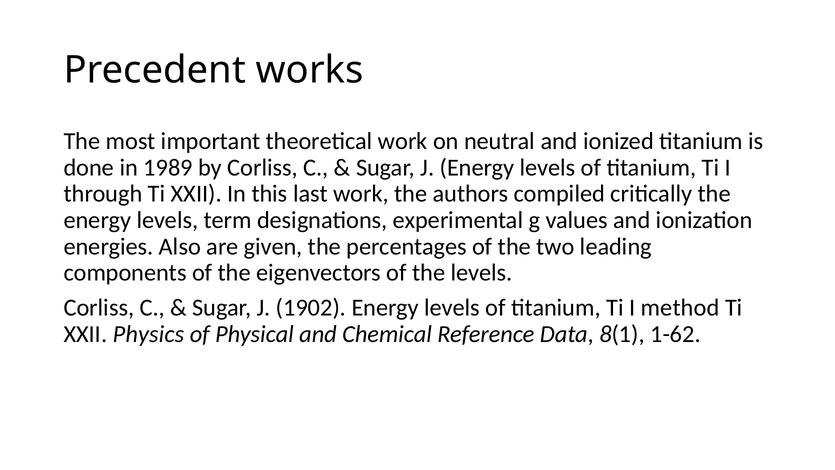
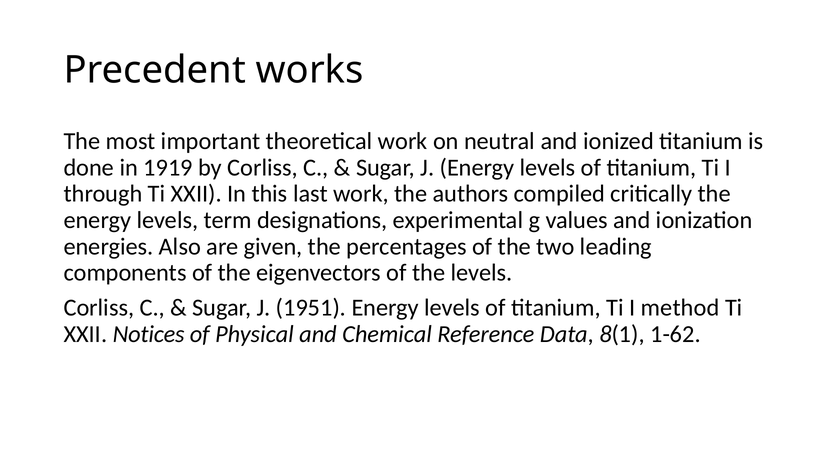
1989: 1989 -> 1919 (168, 167)
1902: 1902 -> 1951 (311, 308)
Physics: Physics -> Notices (149, 334)
